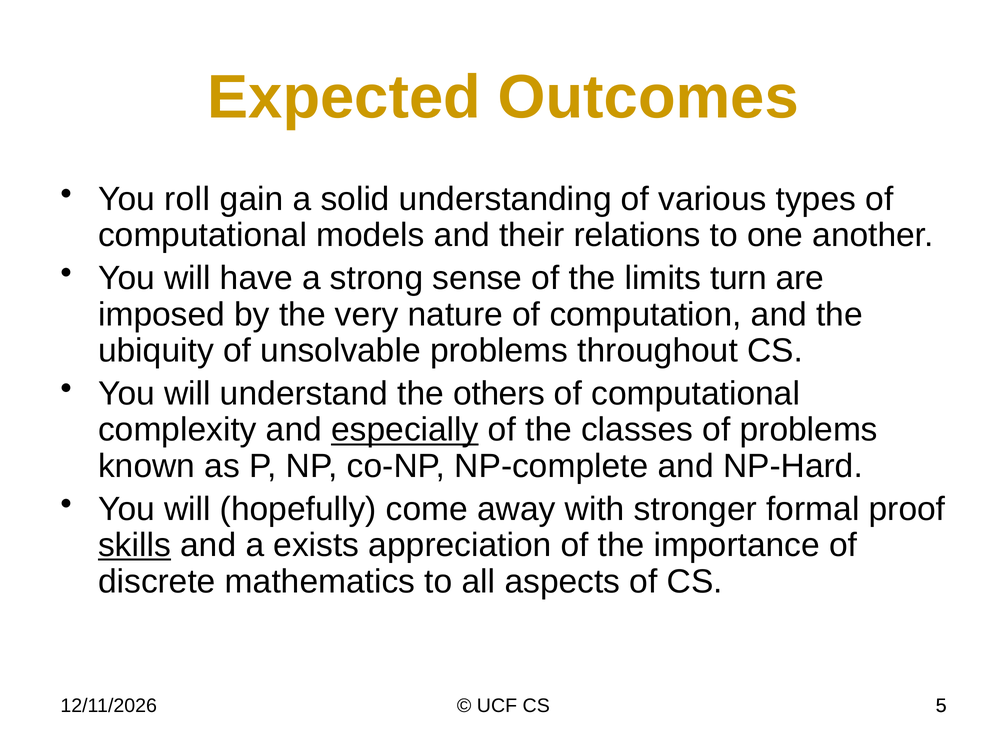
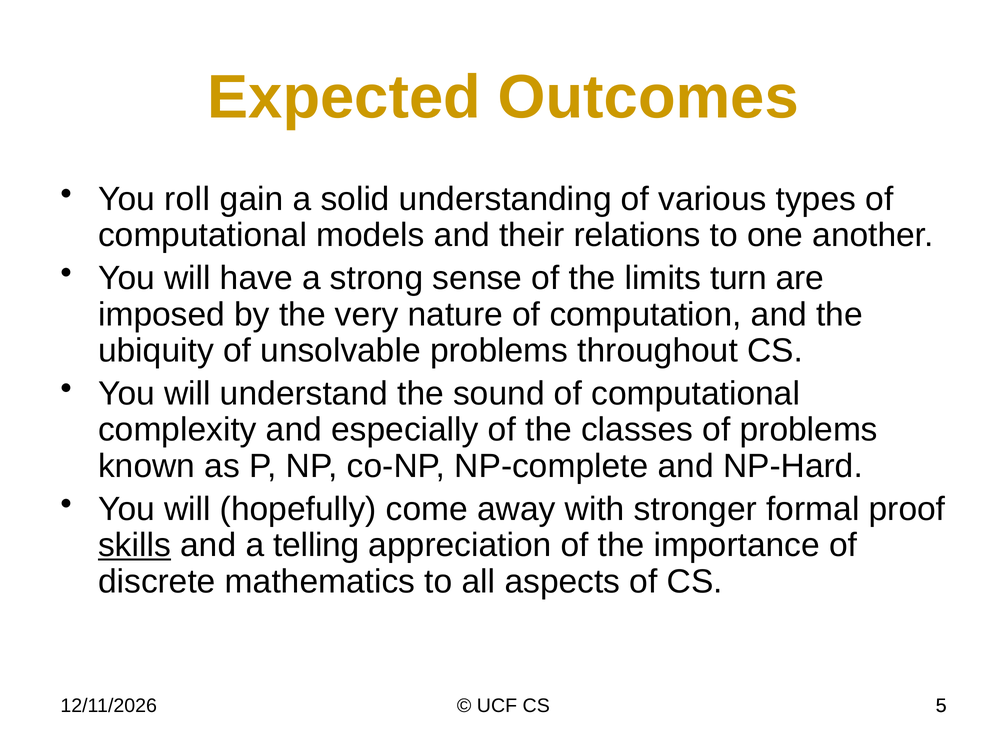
others: others -> sound (499, 394)
especially underline: present -> none (405, 430)
exists: exists -> telling (316, 545)
